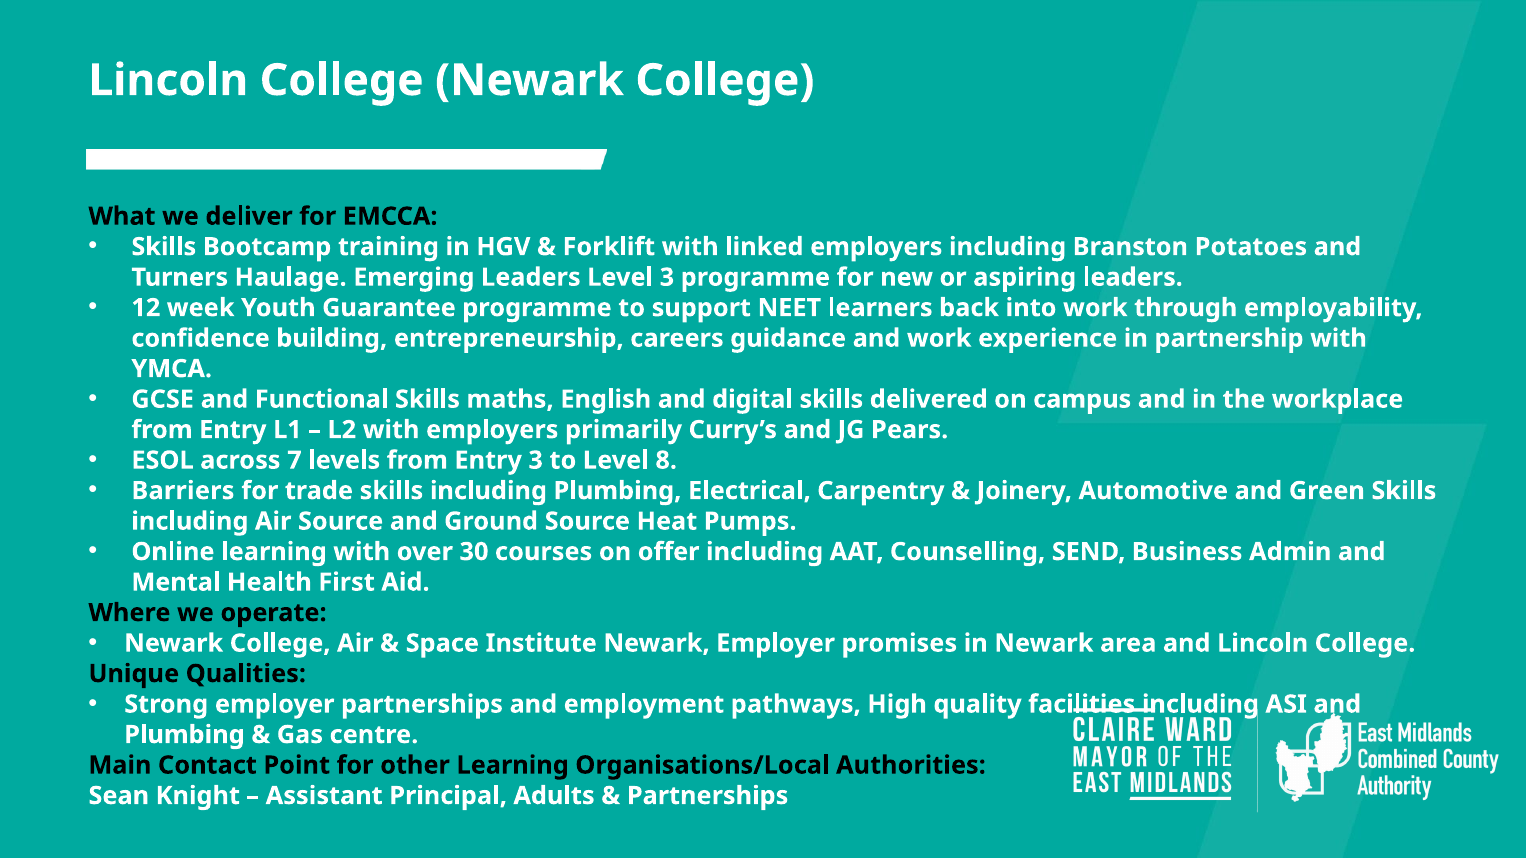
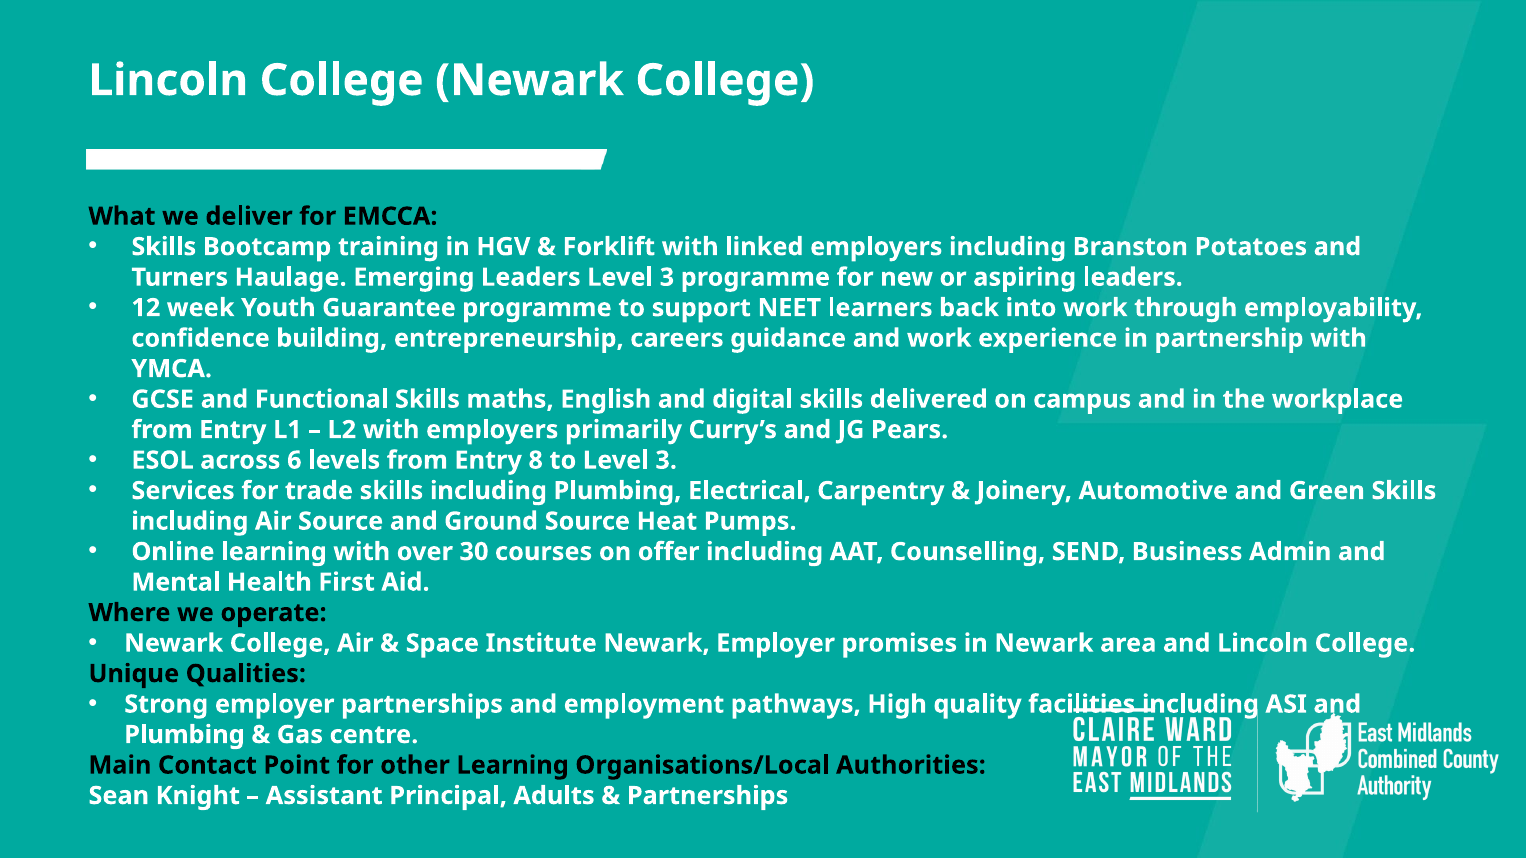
7: 7 -> 6 (294, 460)
Entry 3: 3 -> 8 (536, 460)
to Level 8: 8 -> 3 (666, 460)
Barriers: Barriers -> Services (183, 491)
